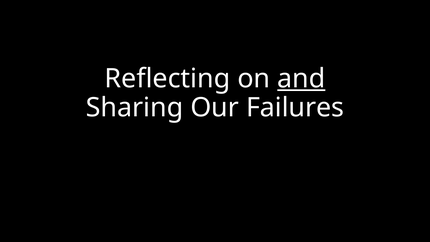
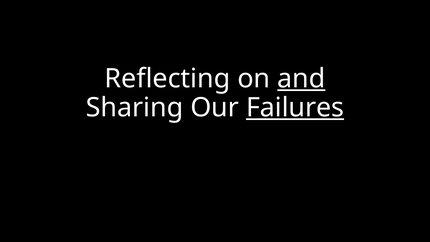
Failures underline: none -> present (295, 107)
